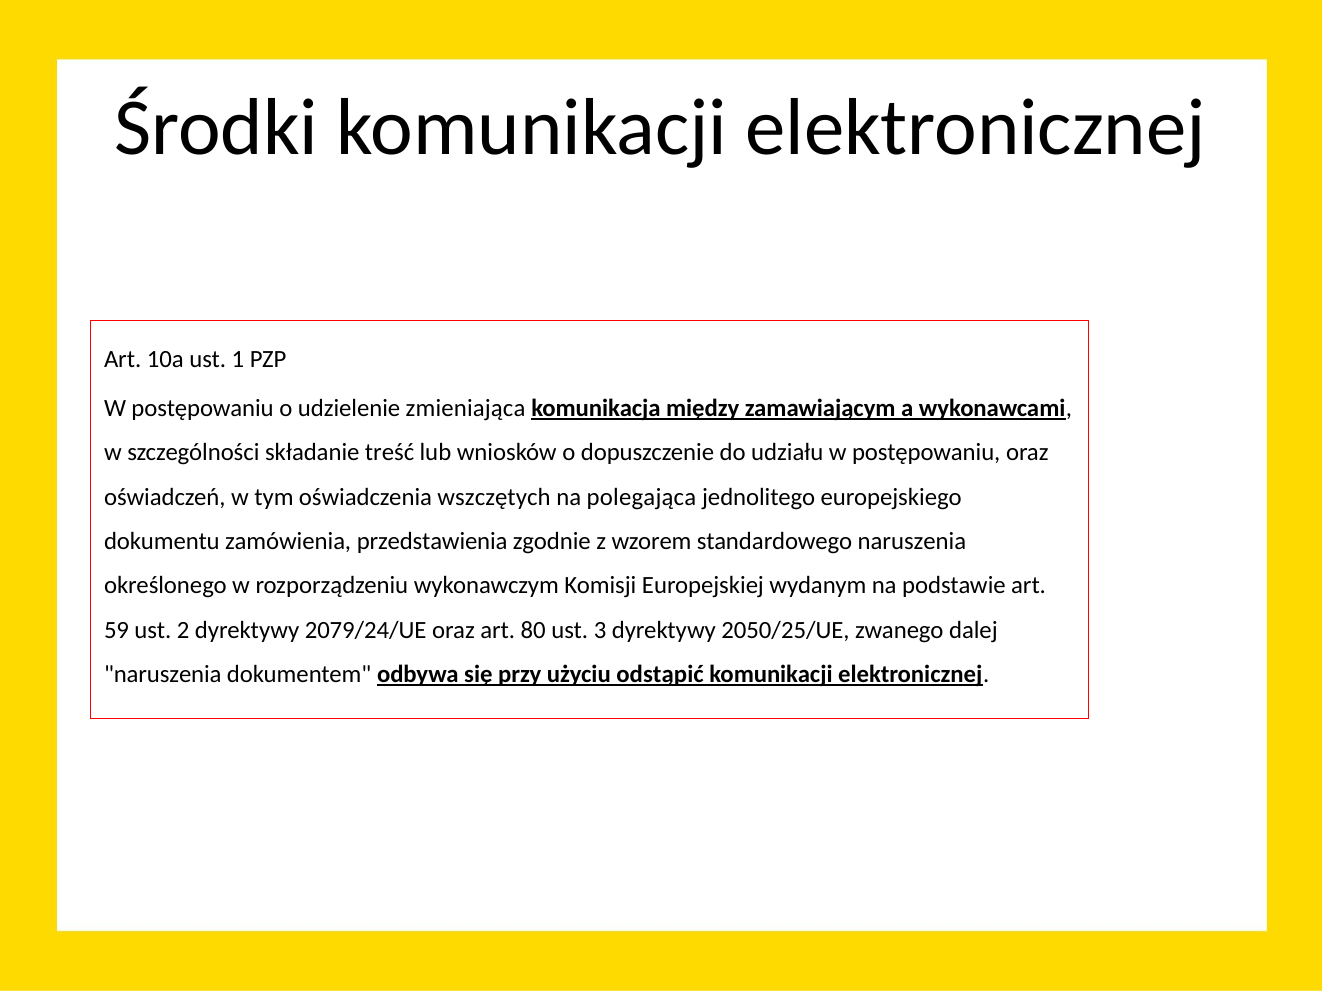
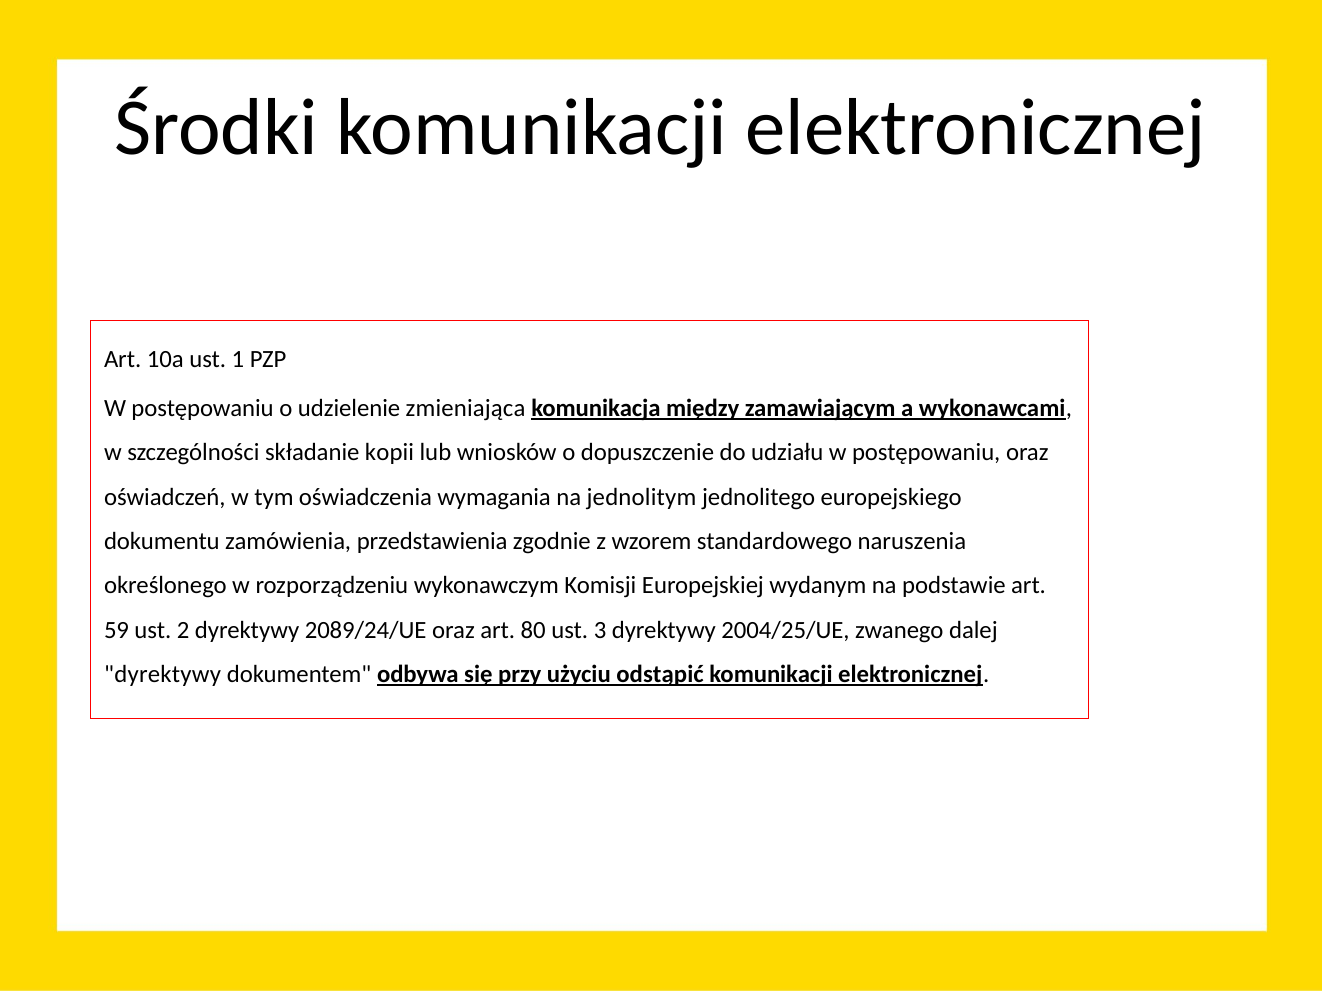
treść: treść -> kopii (390, 453)
wszczętych: wszczętych -> wymagania (494, 497)
polegająca: polegająca -> jednolitym (641, 497)
2079/24/UE: 2079/24/UE -> 2089/24/UE (366, 630)
2050/25/UE: 2050/25/UE -> 2004/25/UE (786, 630)
naruszenia: naruszenia -> dyrektywy (163, 675)
